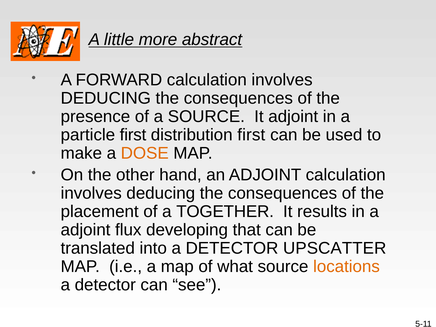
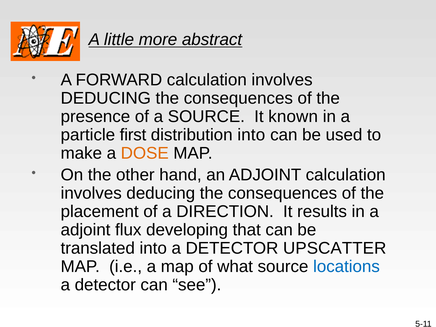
It adjoint: adjoint -> known (293, 117)
distribution first: first -> into (251, 135)
TOGETHER: TOGETHER -> DIRECTION (225, 212)
locations colour: orange -> blue (346, 267)
